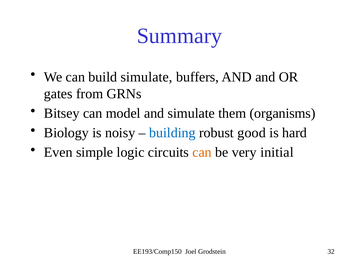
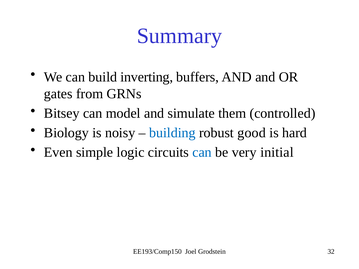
build simulate: simulate -> inverting (147, 77)
organisms: organisms -> controlled (283, 113)
can colour: orange -> blue (202, 152)
